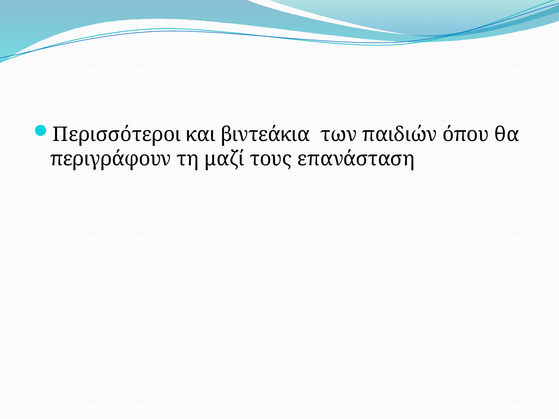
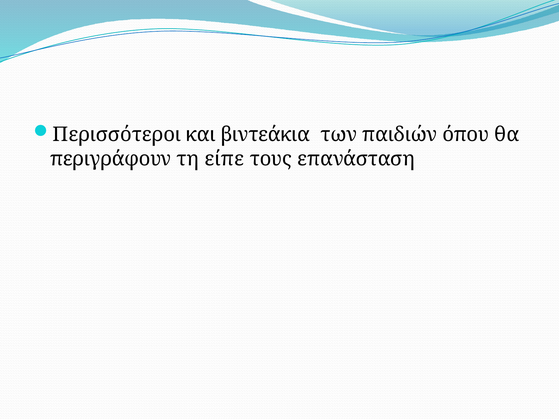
μαζί: μαζί -> είπε (224, 159)
